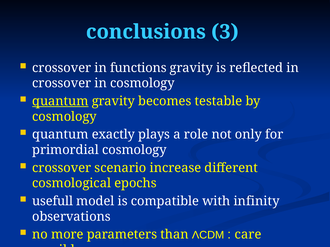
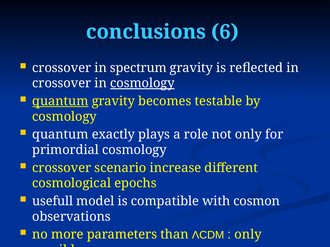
3: 3 -> 6 (225, 32)
functions: functions -> spectrum (138, 68)
cosmology underline: none -> present (142, 83)
infinity: infinity -> cosmon (257, 202)
care: care -> only (248, 235)
